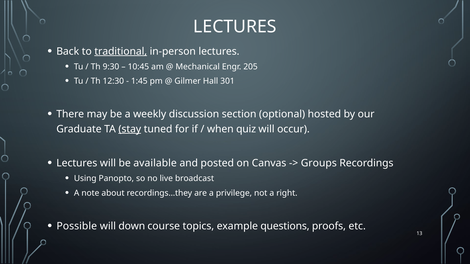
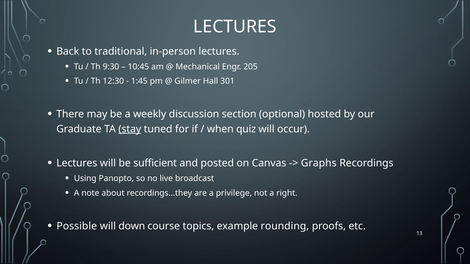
traditional underline: present -> none (121, 51)
available: available -> sufficient (155, 163)
Groups: Groups -> Graphs (319, 163)
questions: questions -> rounding (285, 226)
